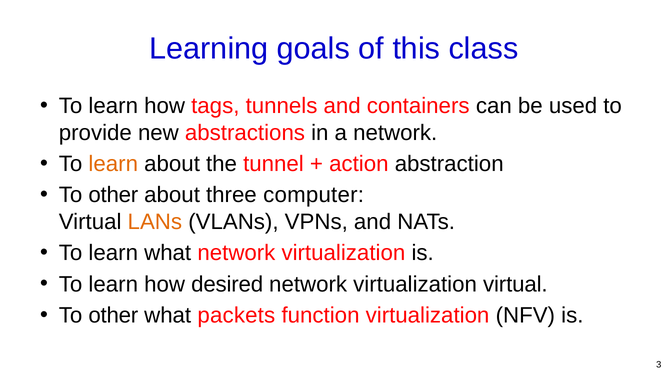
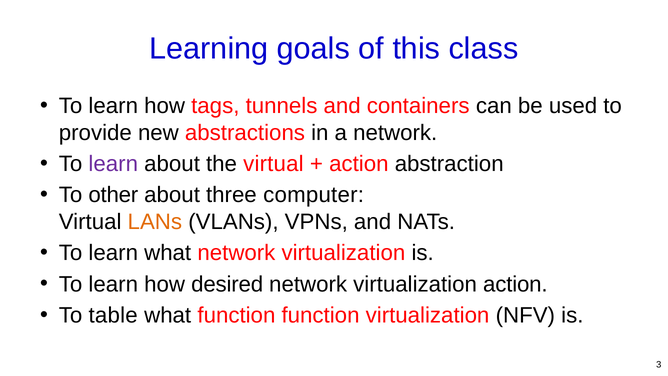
learn colour: orange -> purple (113, 164)
the tunnel: tunnel -> virtual (273, 164)
virtualization virtual: virtual -> action (515, 284)
other: other -> table (113, 315)
what packets: packets -> function (236, 315)
